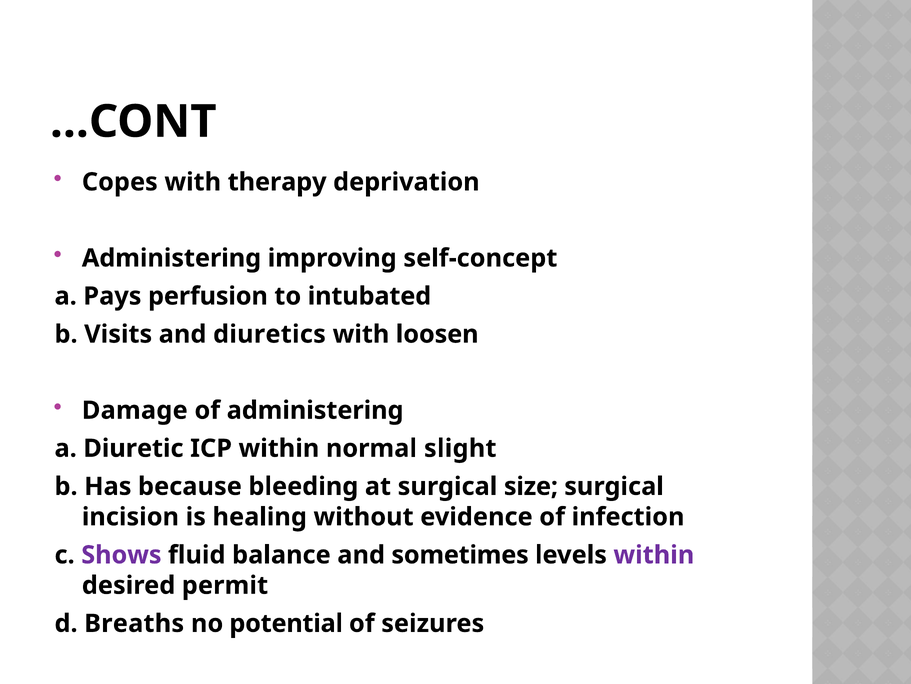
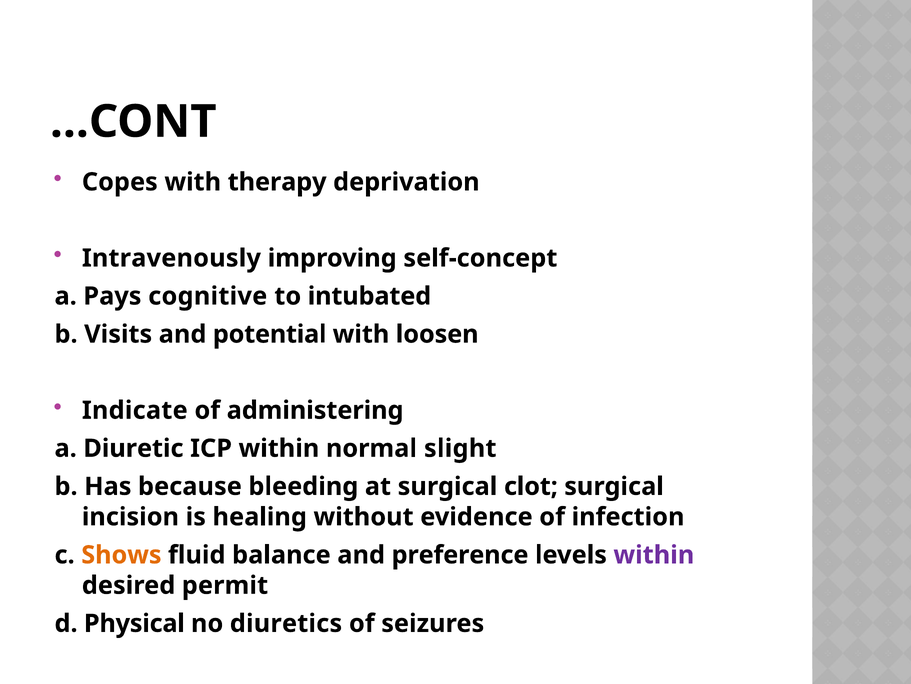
Administering: Administering -> Intravenously (171, 258)
perfusion: perfusion -> cognitive (208, 296)
diuretics: diuretics -> potential (270, 334)
Damage: Damage -> Indicate (135, 410)
size: size -> clot (531, 486)
Shows colour: purple -> orange (121, 554)
sometimes: sometimes -> preference (460, 554)
Breaths: Breaths -> Physical (134, 623)
potential: potential -> diuretics (286, 623)
